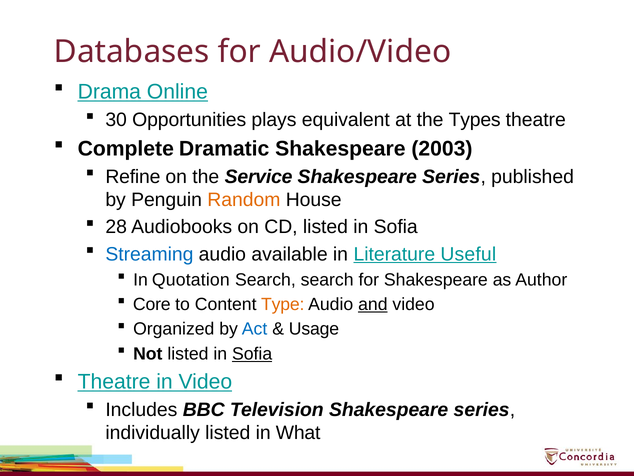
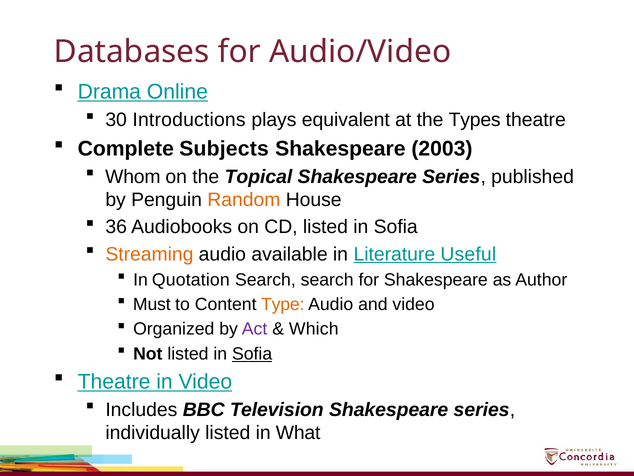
Opportunities: Opportunities -> Introductions (189, 120)
Dramatic: Dramatic -> Subjects (224, 148)
Refine: Refine -> Whom (133, 176)
Service: Service -> Topical (259, 176)
28: 28 -> 36 (116, 227)
Streaming colour: blue -> orange (149, 254)
Core: Core -> Must (152, 304)
and underline: present -> none (373, 304)
Act colour: blue -> purple (255, 329)
Usage: Usage -> Which (314, 329)
